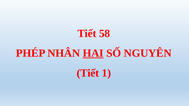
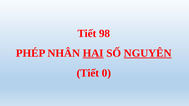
58: 58 -> 98 (105, 34)
NGUYÊN underline: none -> present (148, 53)
1: 1 -> 0 (106, 73)
